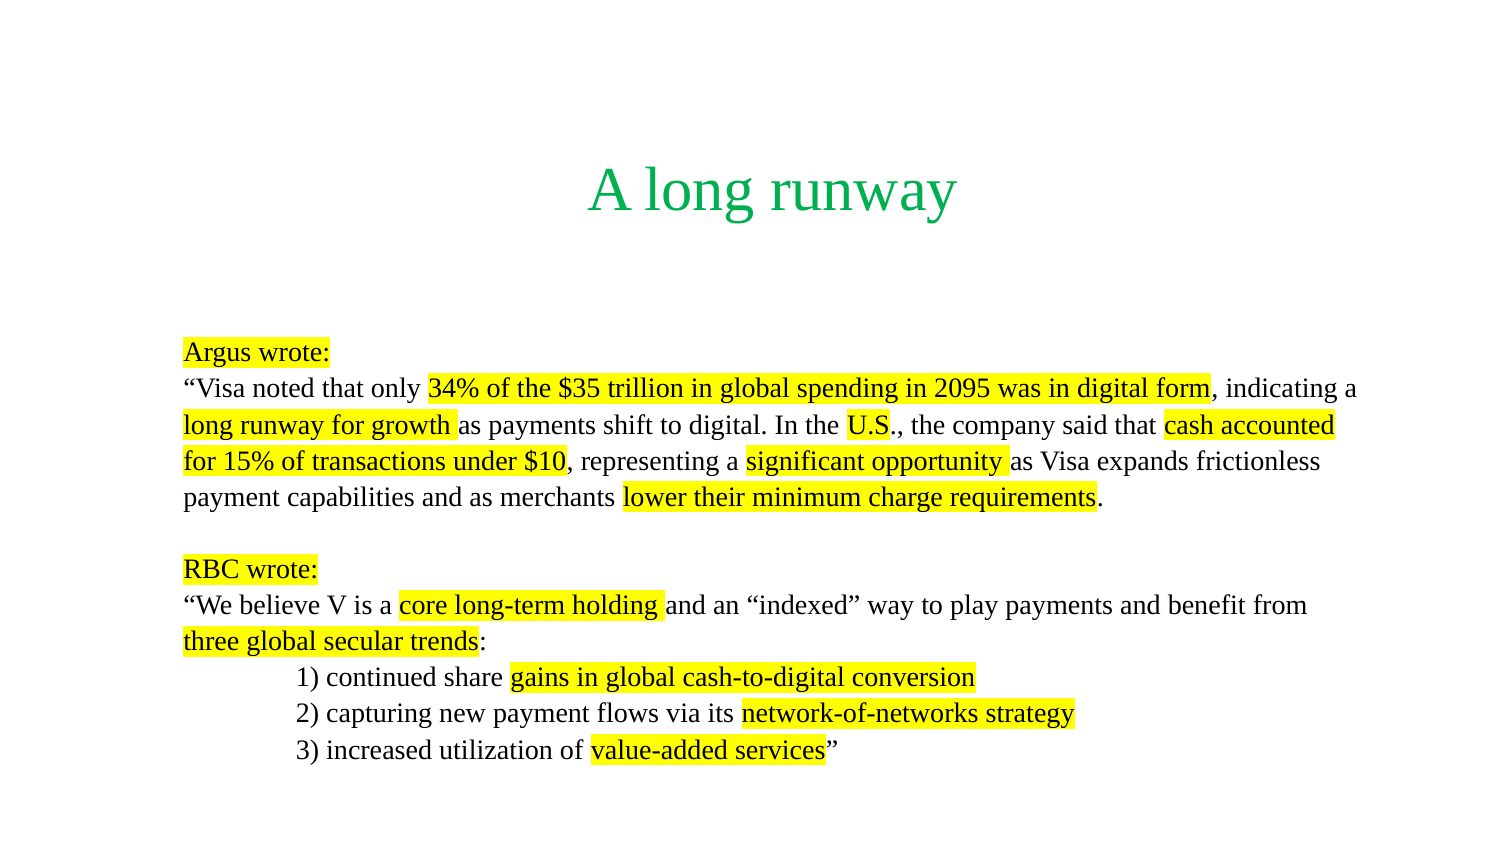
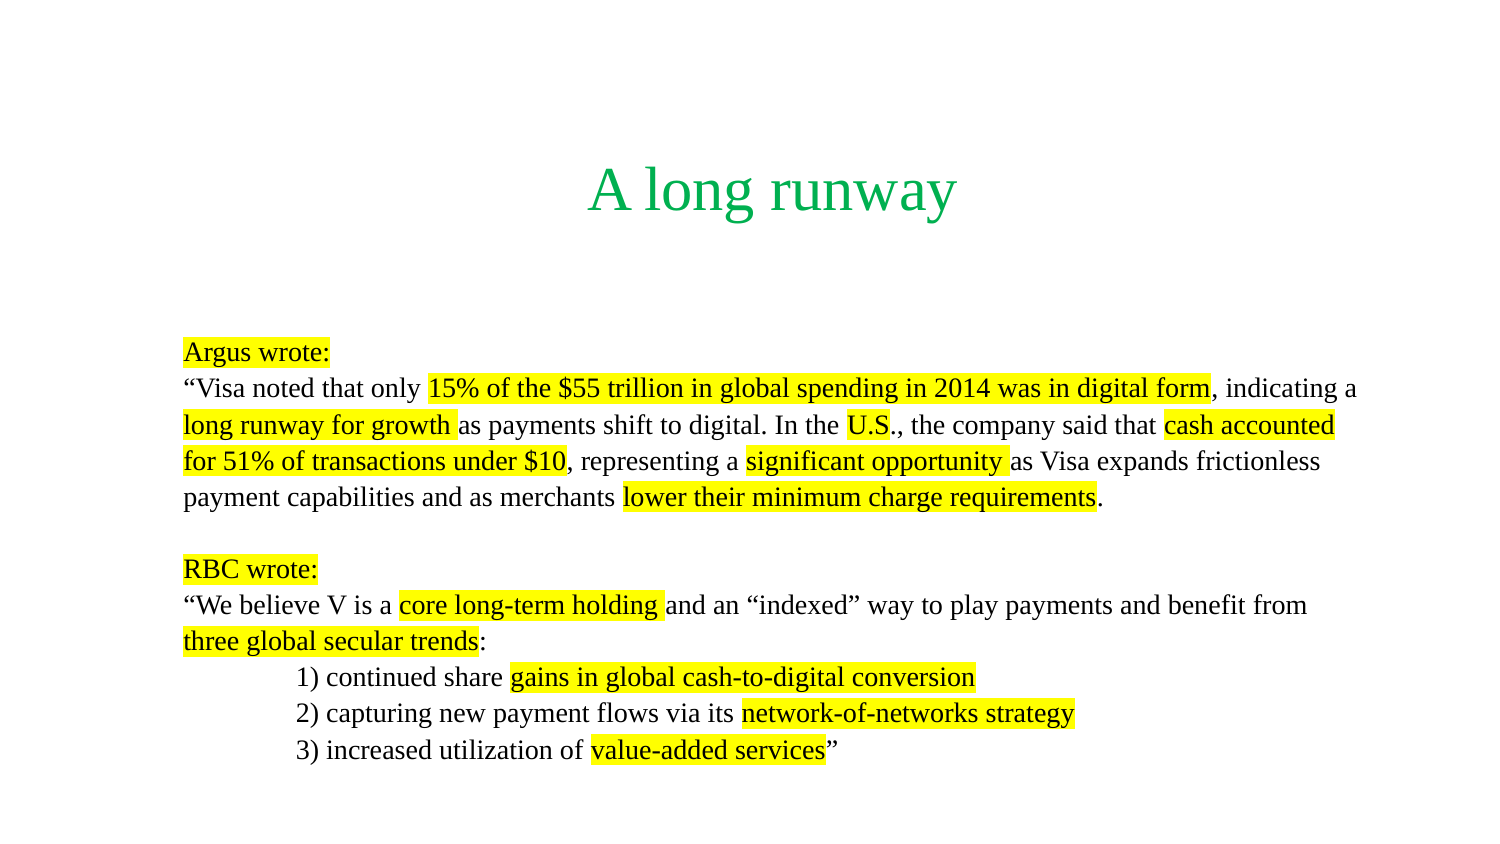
34%: 34% -> 15% (454, 389)
$35: $35 -> $55 (579, 389)
2095: 2095 -> 2014 (962, 389)
15%: 15% -> 51% (249, 461)
